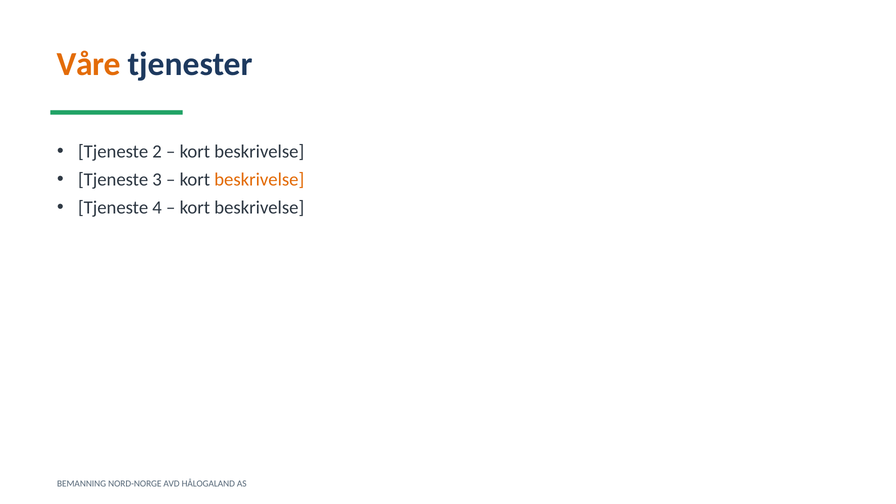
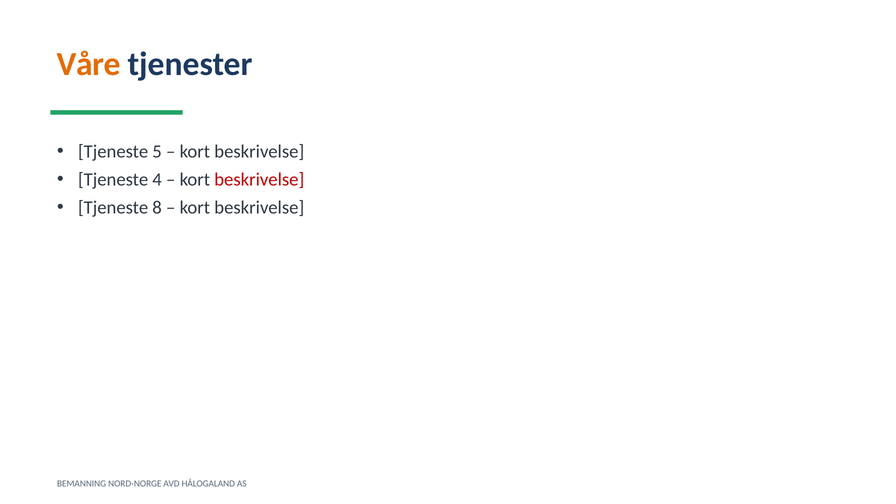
2: 2 -> 5 (157, 152)
3: 3 -> 4 (157, 180)
beskrivelse colour: orange -> red (259, 180)
4: 4 -> 8 (157, 208)
